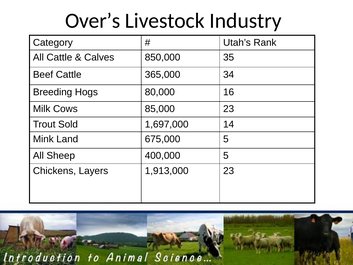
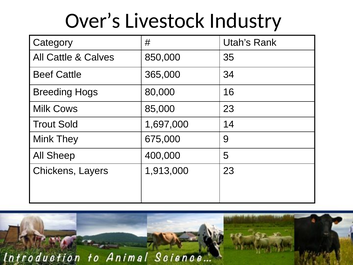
Land: Land -> They (67, 139)
675,000 5: 5 -> 9 (226, 139)
